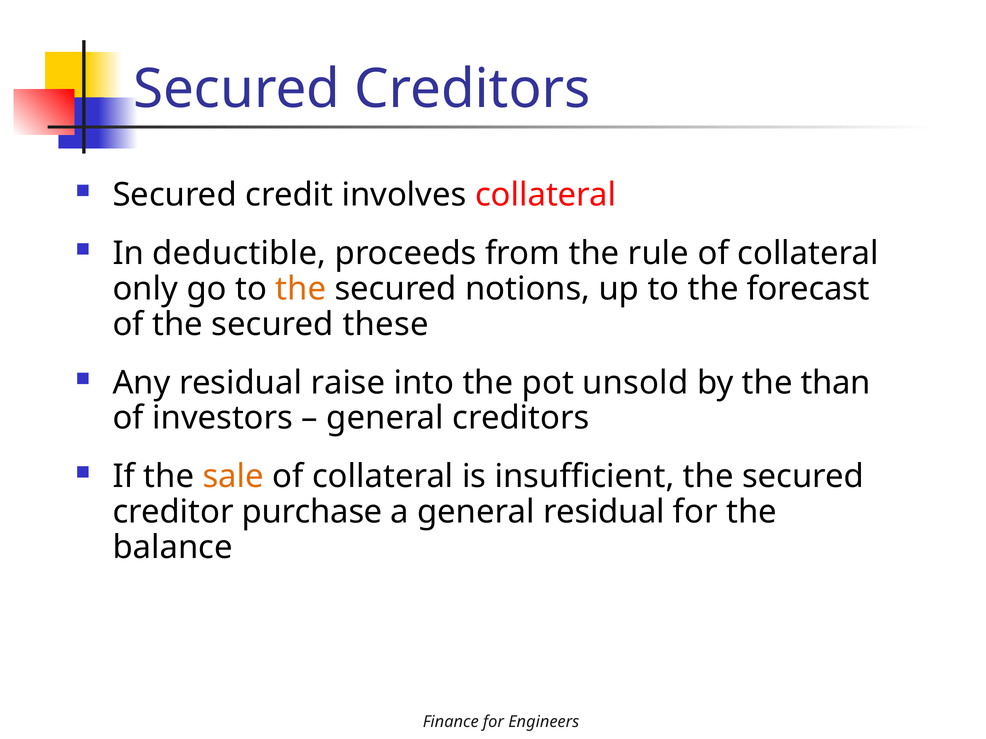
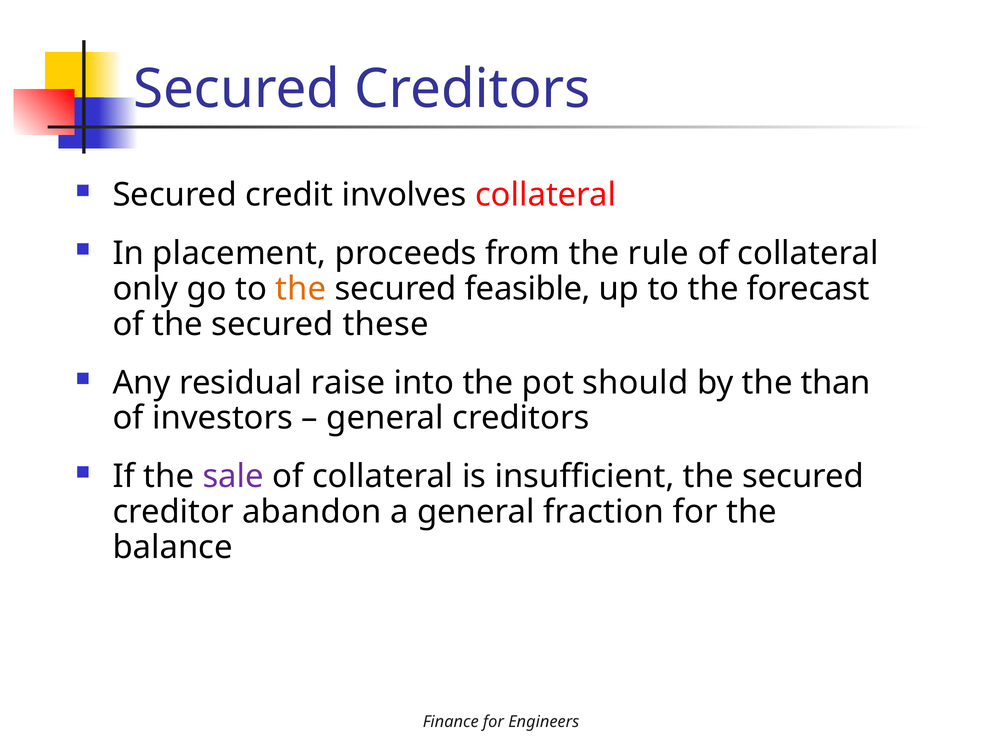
deductible: deductible -> placement (239, 254)
notions: notions -> feasible (528, 289)
unsold: unsold -> should (635, 383)
sale colour: orange -> purple (233, 477)
purchase: purchase -> abandon (312, 512)
general residual: residual -> fraction (604, 512)
